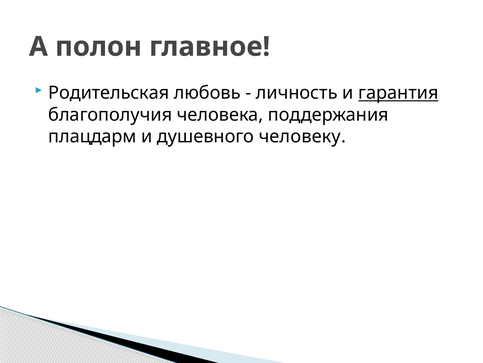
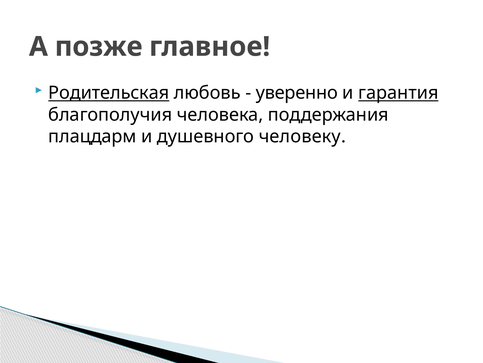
полон: полон -> позже (99, 47)
Родительская underline: none -> present (109, 93)
личность: личность -> уверенно (297, 93)
